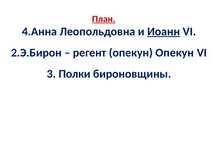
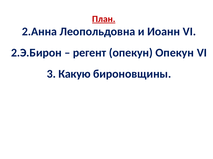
4.Анна: 4.Анна -> 2.Анна (39, 32)
Иоанн underline: present -> none (164, 32)
Полки: Полки -> Какую (75, 74)
